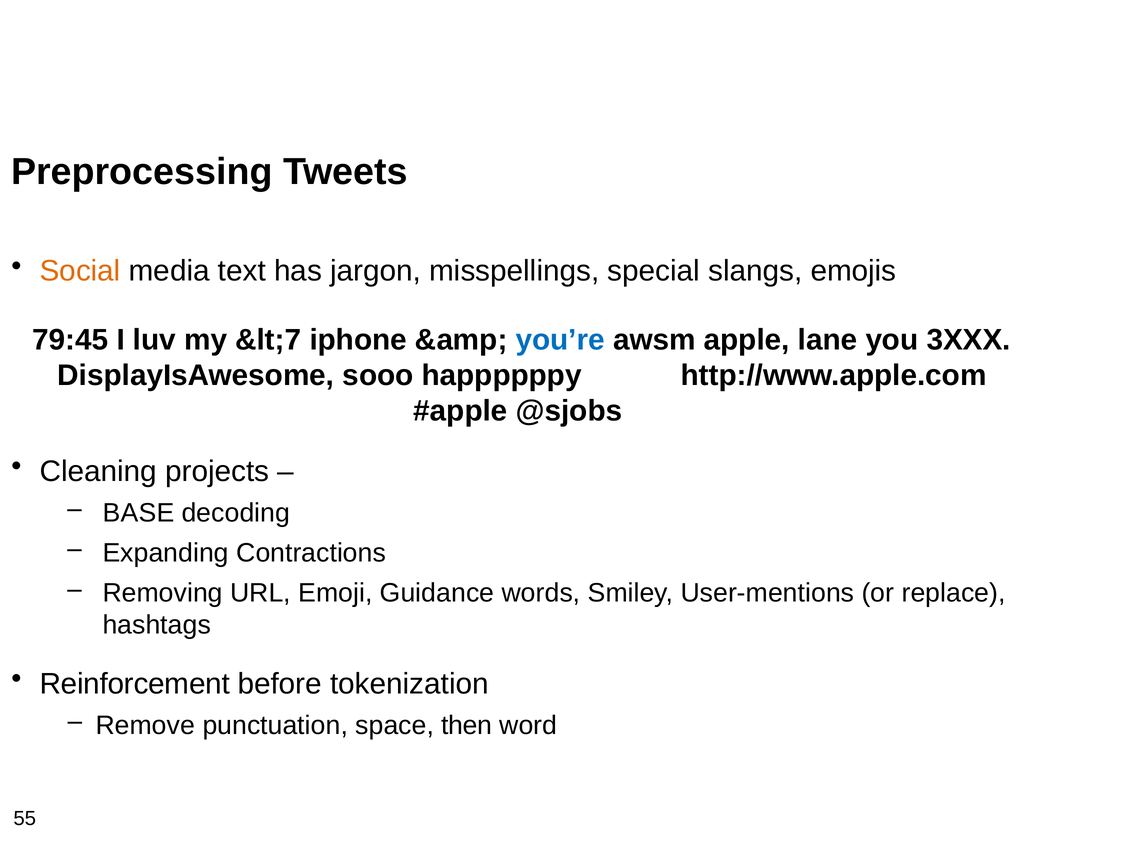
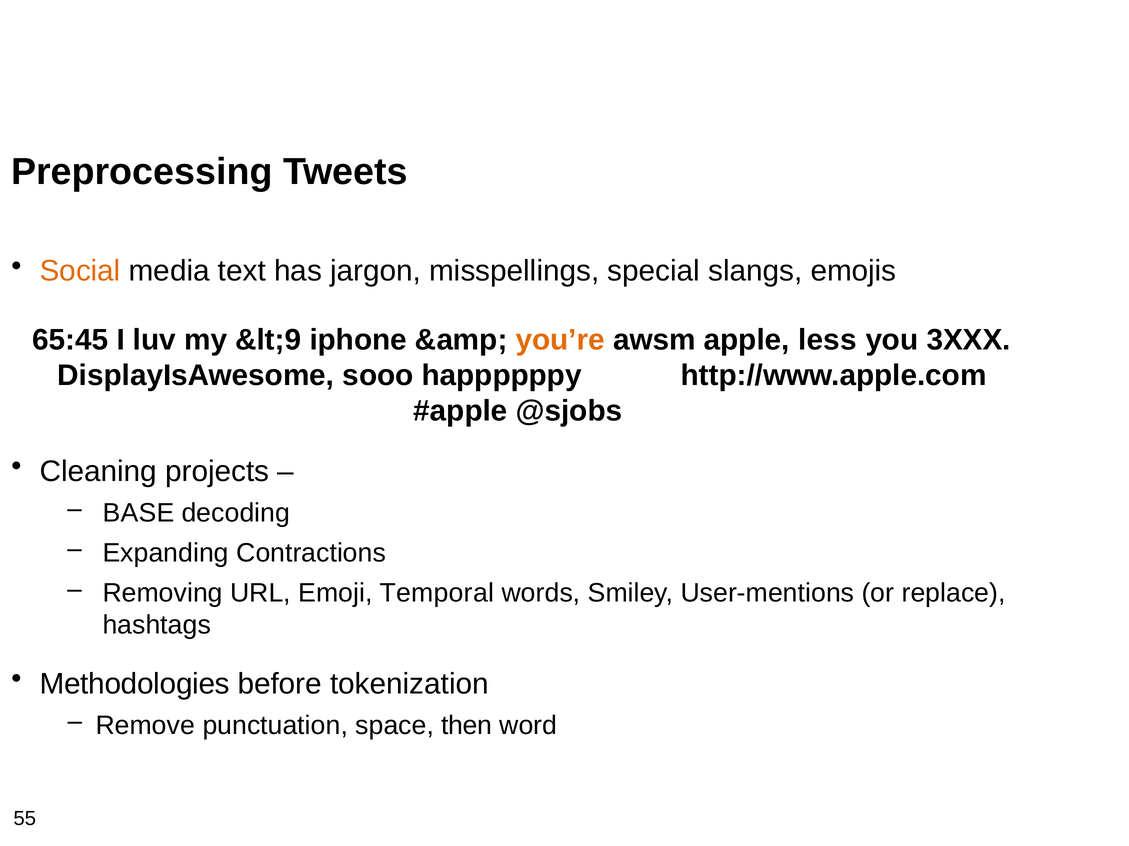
79:45: 79:45 -> 65:45 (70, 340)
&lt;7: &lt;7 -> &lt;9 (268, 340)
you’re colour: blue -> orange (560, 340)
lane: lane -> less (827, 340)
Guidance: Guidance -> Temporal (437, 594)
Reinforcement: Reinforcement -> Methodologies (135, 684)
